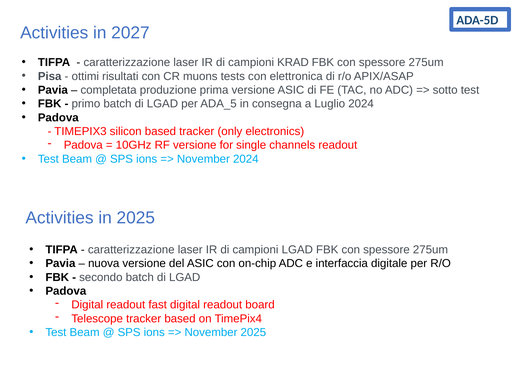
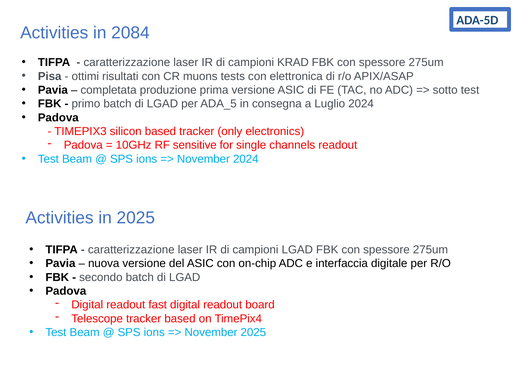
2027: 2027 -> 2084 (130, 33)
RF versione: versione -> sensitive (195, 145)
